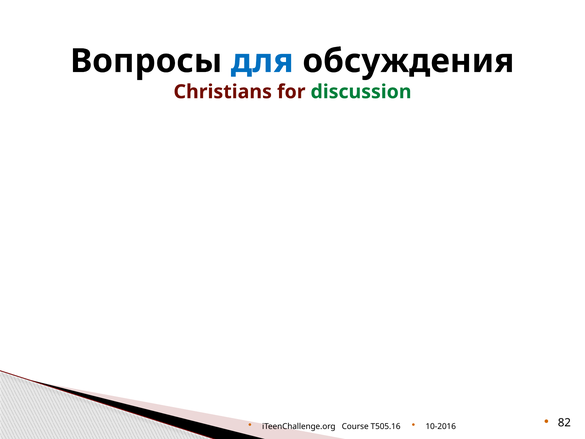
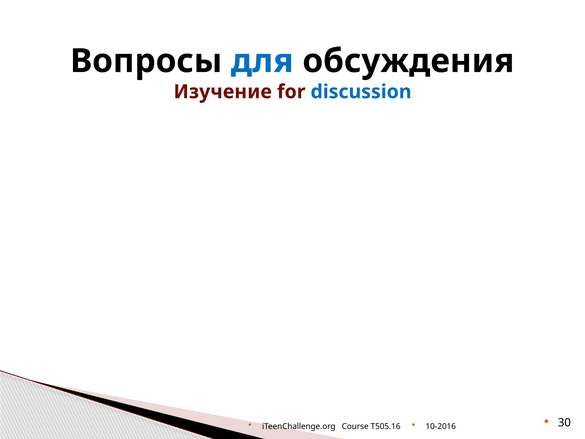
Christians: Christians -> Изучение (223, 92)
discussion colour: green -> blue (361, 92)
82: 82 -> 30 (564, 423)
